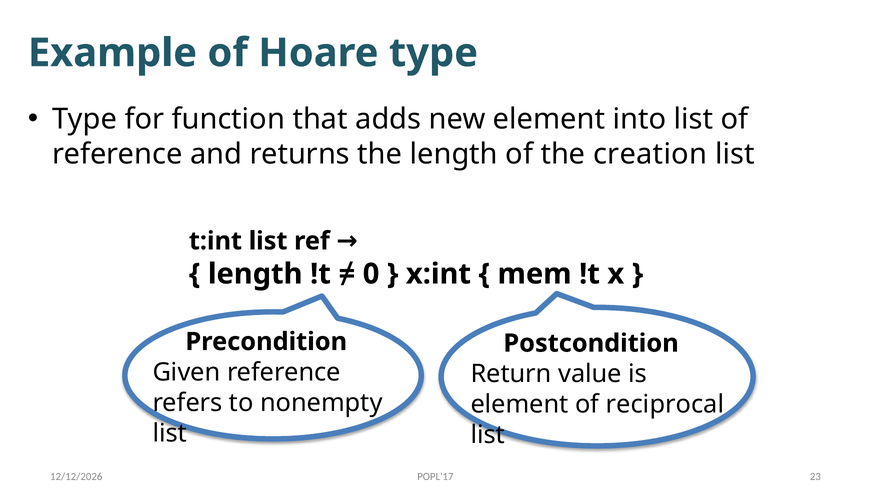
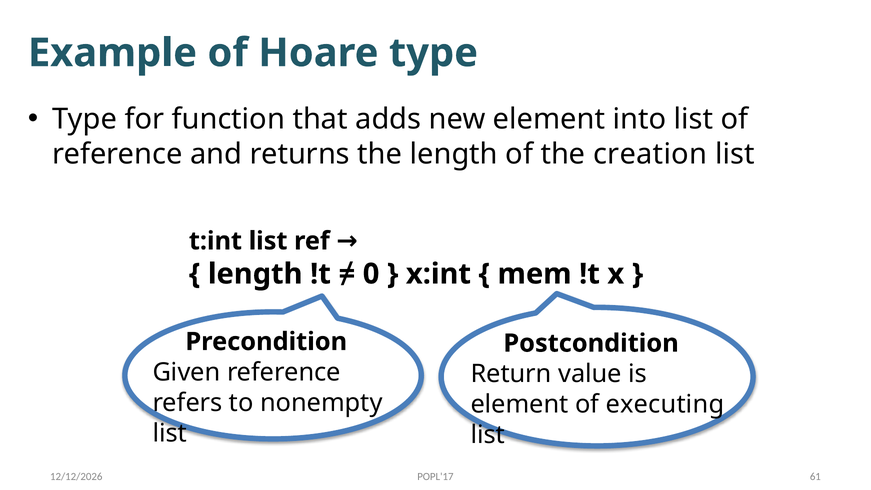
reciprocal: reciprocal -> executing (665, 404)
23: 23 -> 61 (815, 477)
